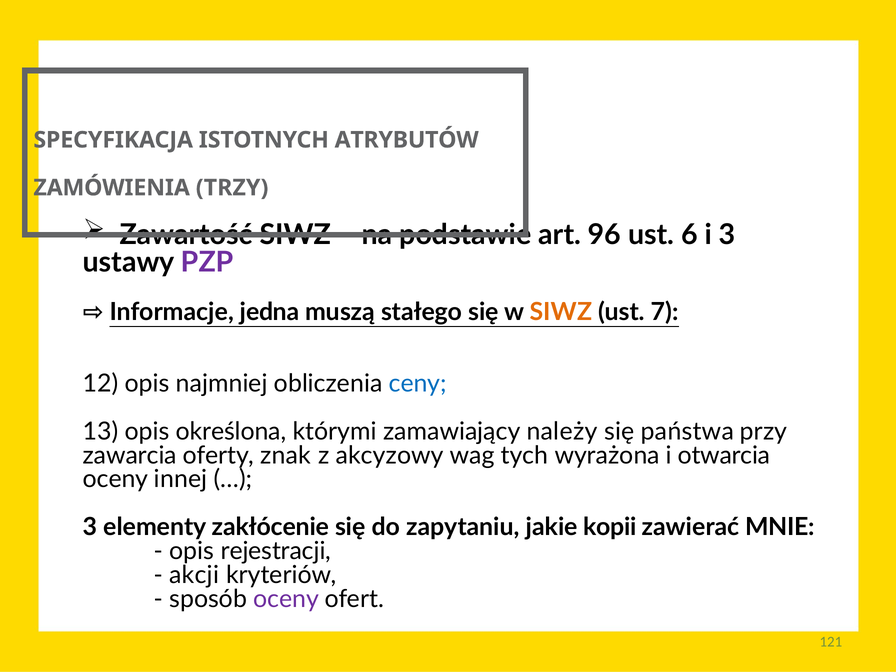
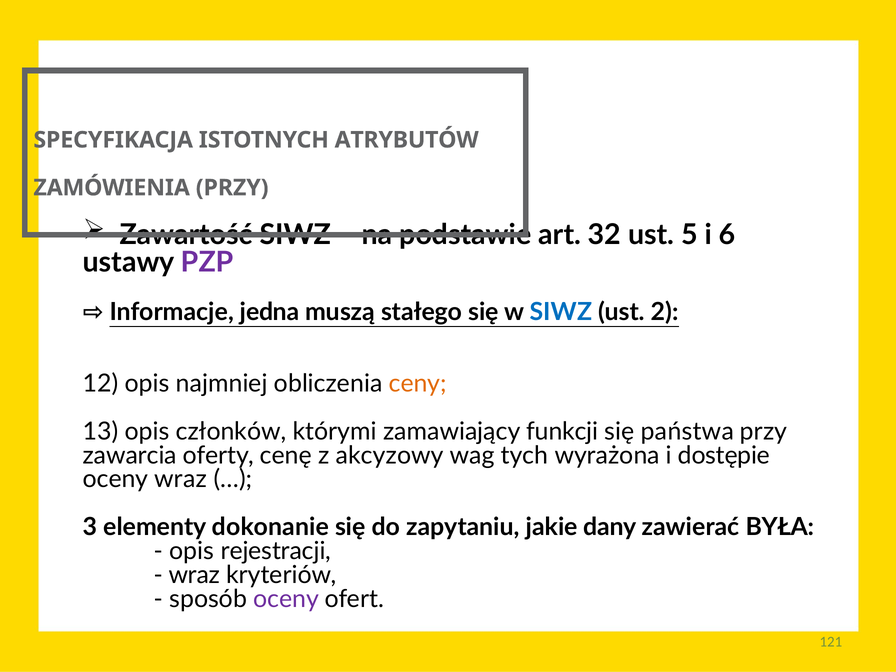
ZAMÓWIENIA TRZY: TRZY -> PRZY (232, 188)
96: 96 -> 32 (604, 235)
6: 6 -> 5 (689, 235)
i 3: 3 -> 6 (727, 235)
SIWZ colour: orange -> blue (561, 312)
7: 7 -> 2 (665, 312)
ceny colour: blue -> orange (418, 384)
określona: określona -> członków (231, 431)
należy: należy -> funkcji (562, 431)
znak: znak -> cenę (286, 455)
otwarcia: otwarcia -> dostępie (724, 455)
oceny innej: innej -> wraz (181, 479)
zakłócenie: zakłócenie -> dokonanie (270, 527)
kopii: kopii -> dany (610, 527)
MNIE: MNIE -> BYŁA (780, 527)
akcji: akcji -> wraz (194, 575)
